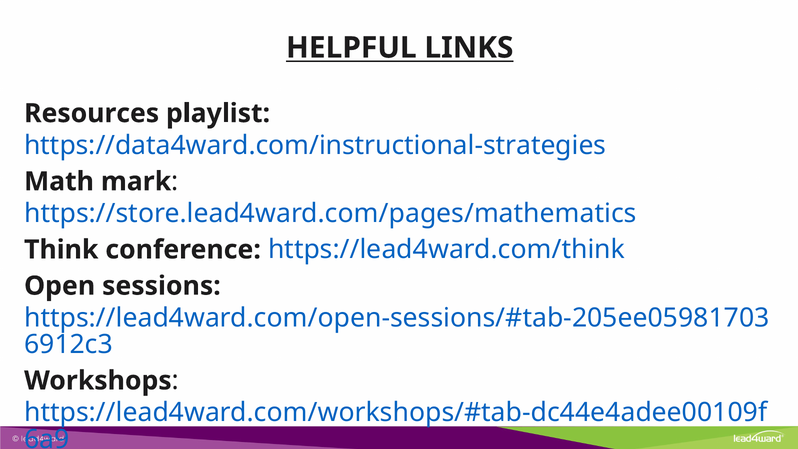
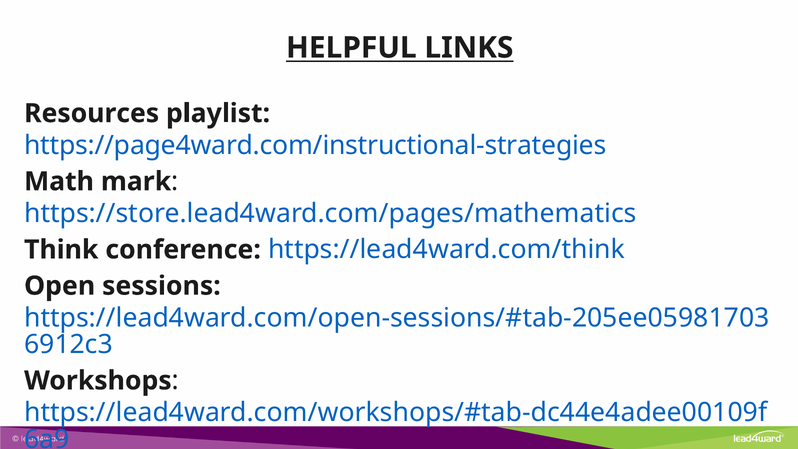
https://data4ward.com/instructional-strategies: https://data4ward.com/instructional-strategies -> https://page4ward.com/instructional-strategies (315, 145)
